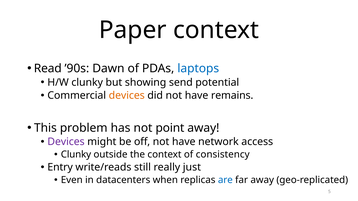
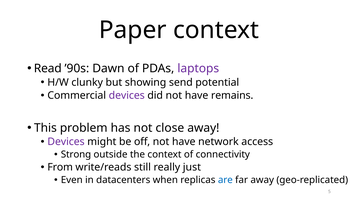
laptops colour: blue -> purple (198, 69)
devices colour: orange -> purple (127, 96)
point: point -> close (170, 128)
Clunky: Clunky -> Strong (76, 155)
consistency: consistency -> connectivity (223, 155)
Entry: Entry -> From (60, 168)
